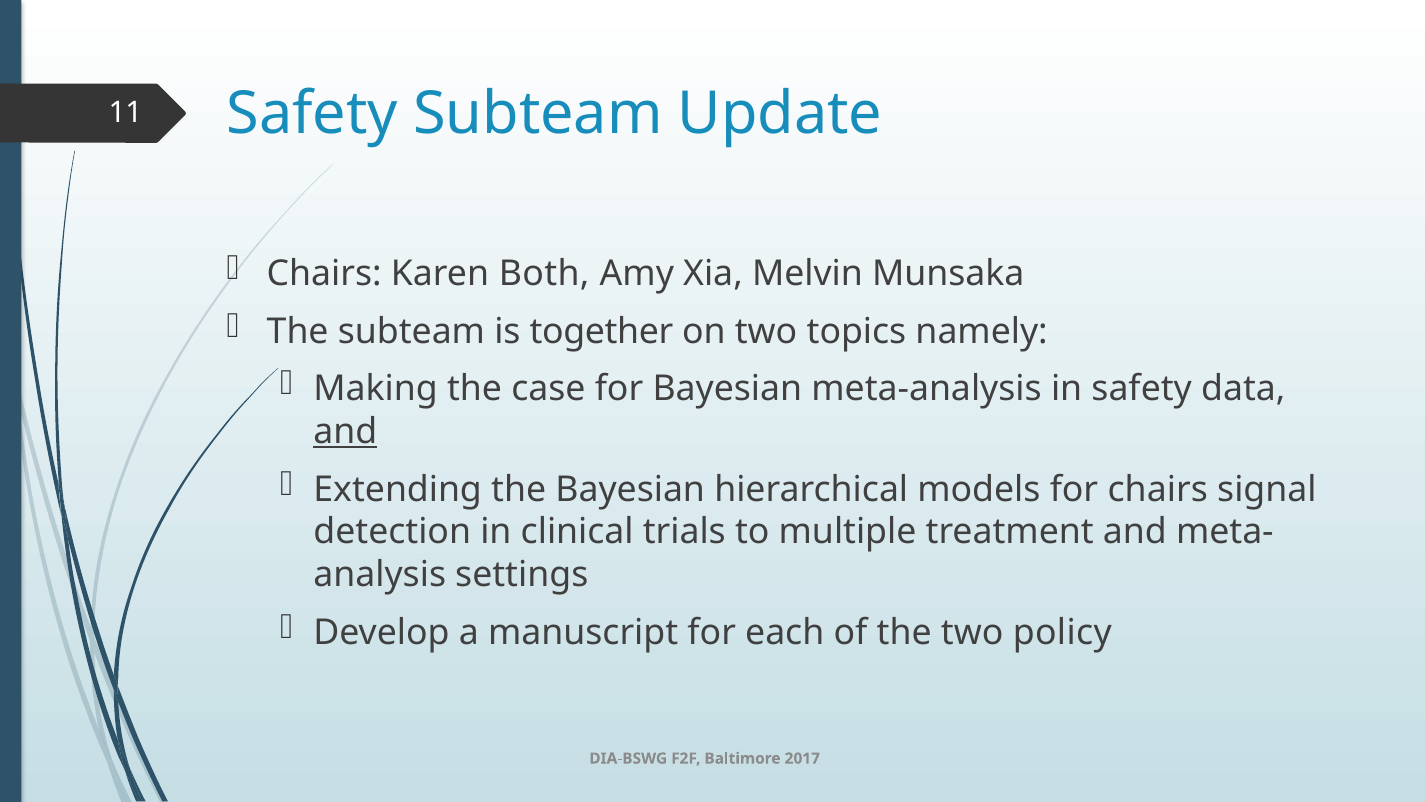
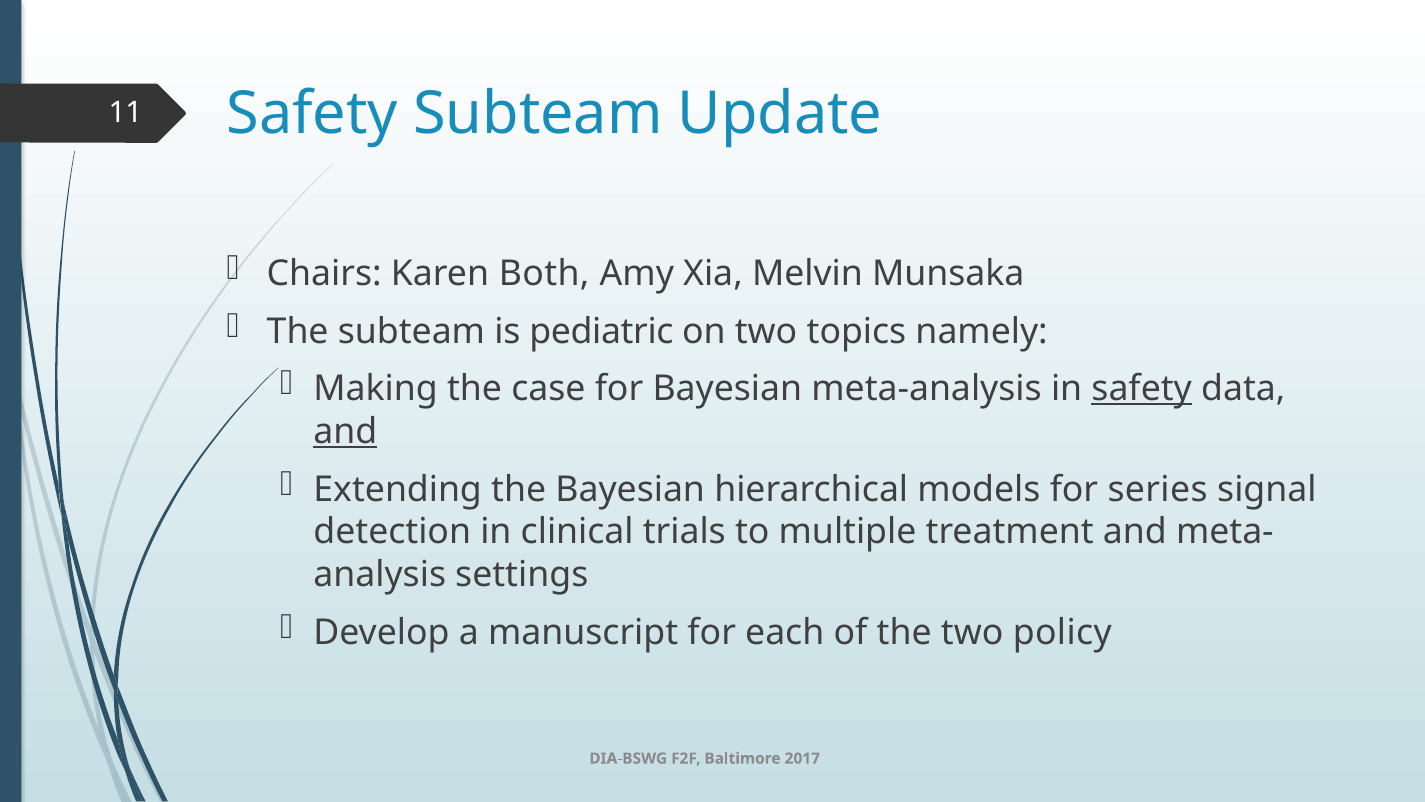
together: together -> pediatric (601, 331)
safety underline: none -> present (1142, 389)
for chairs: chairs -> series (1158, 489)
